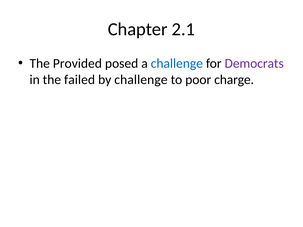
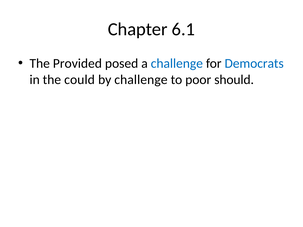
2.1: 2.1 -> 6.1 (183, 29)
Democrats colour: purple -> blue (254, 64)
failed: failed -> could (80, 80)
charge: charge -> should (234, 80)
